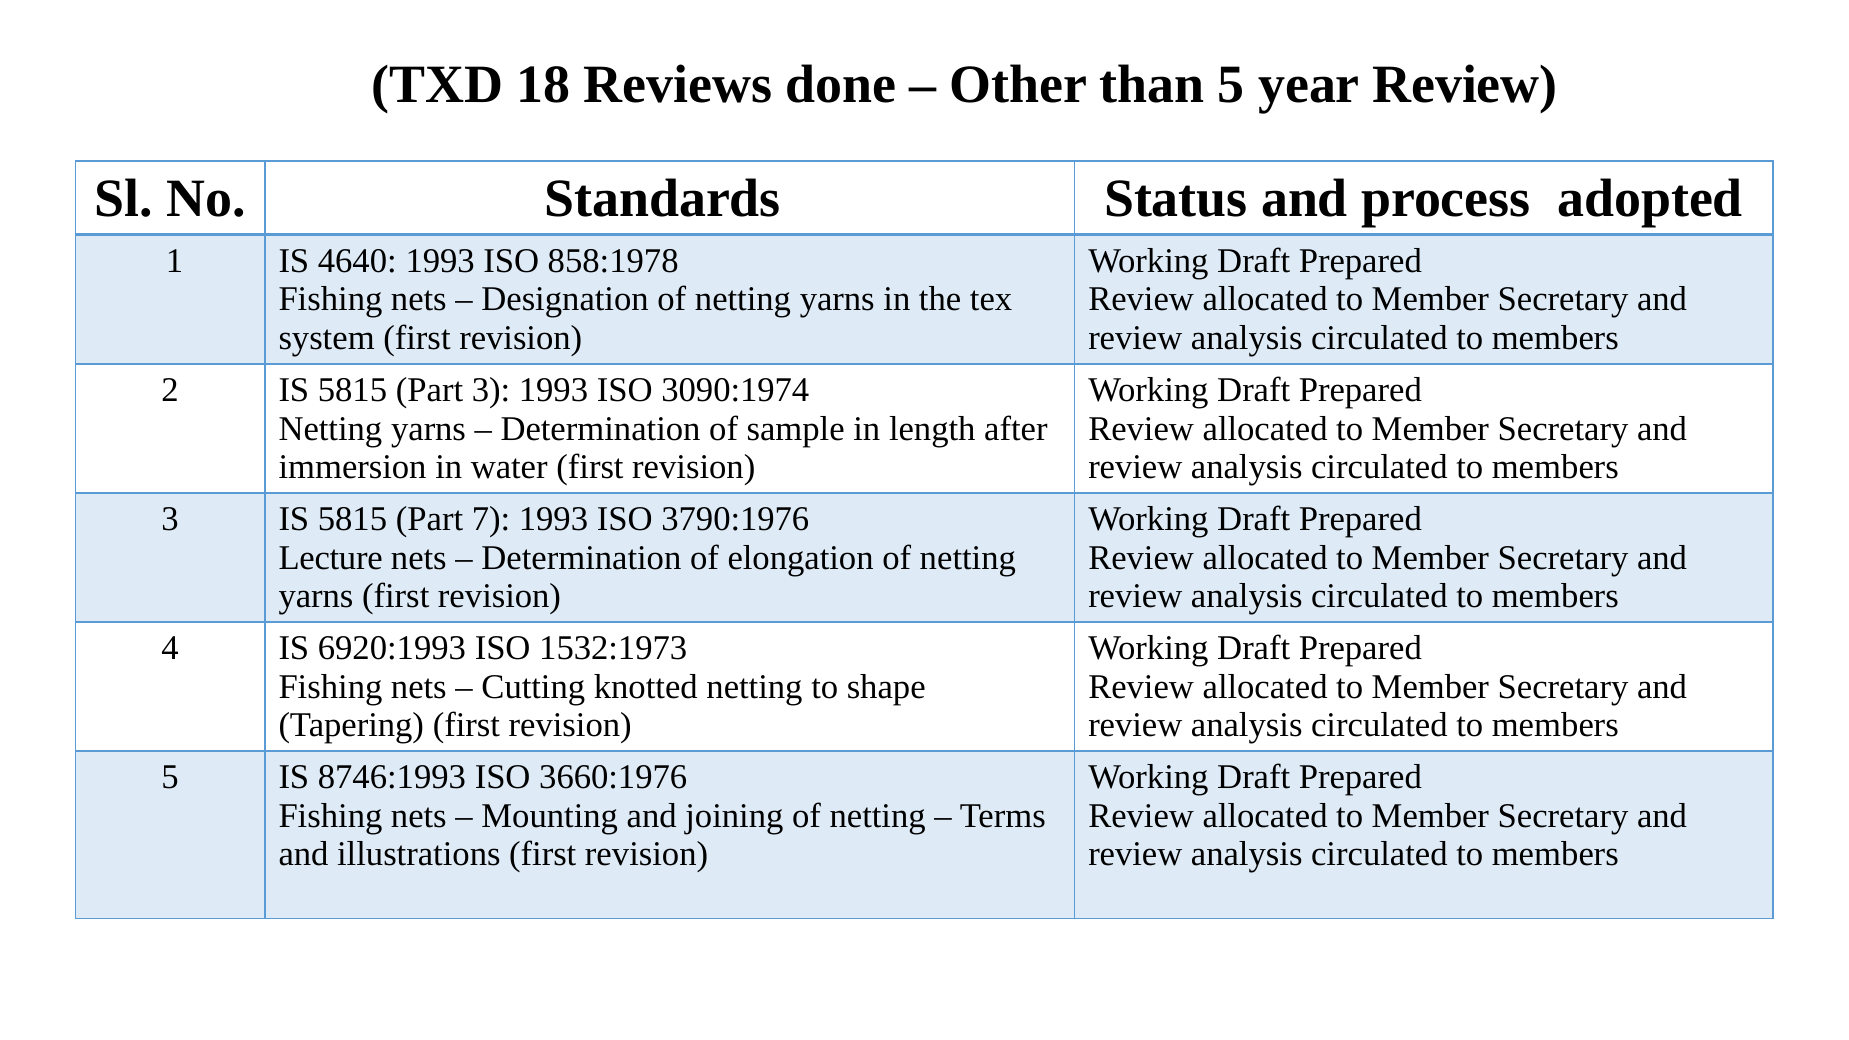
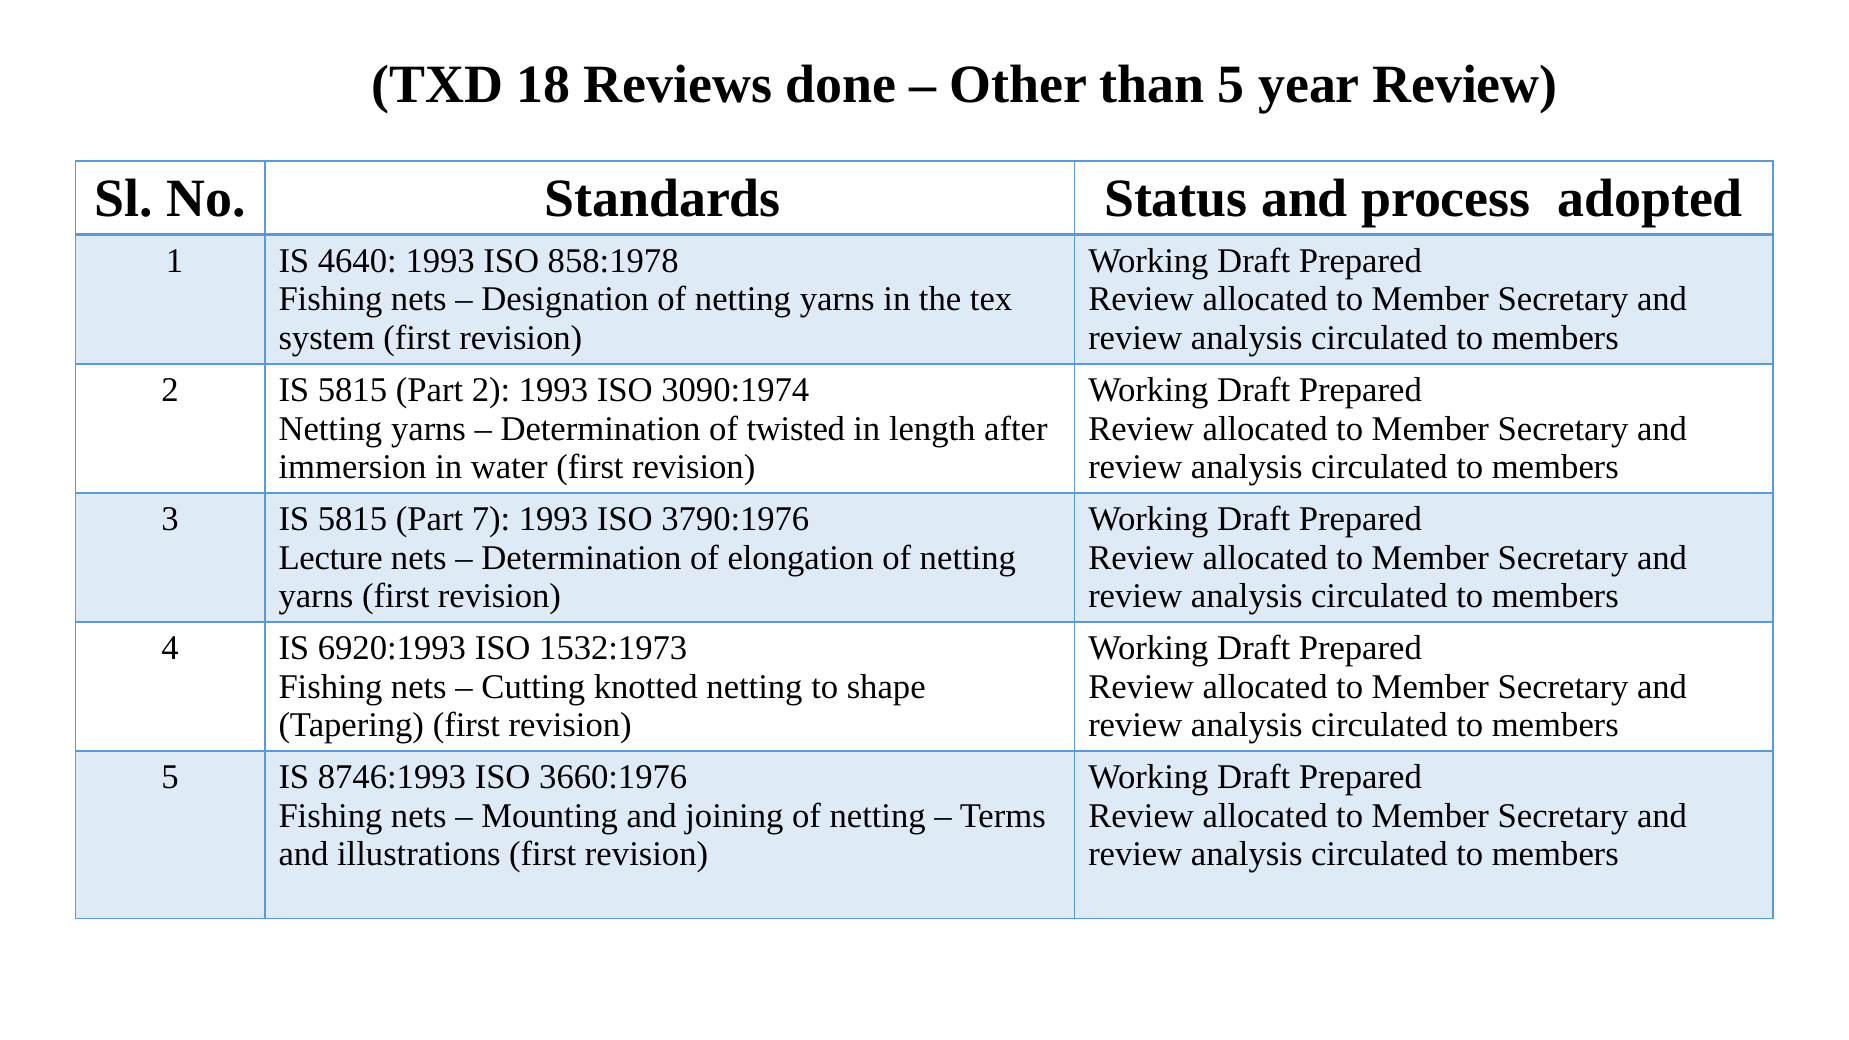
Part 3: 3 -> 2 (491, 390)
sample: sample -> twisted (796, 429)
